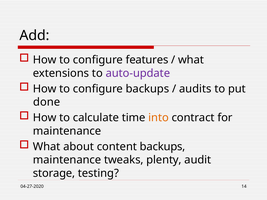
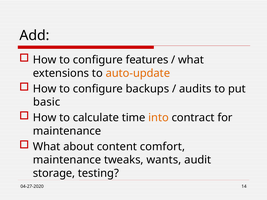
auto-update colour: purple -> orange (138, 73)
done: done -> basic (47, 102)
content backups: backups -> comfort (162, 147)
plenty: plenty -> wants (164, 160)
